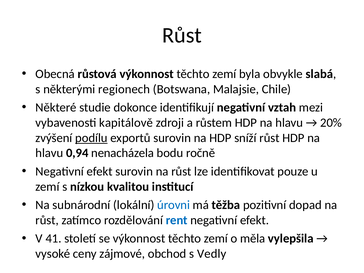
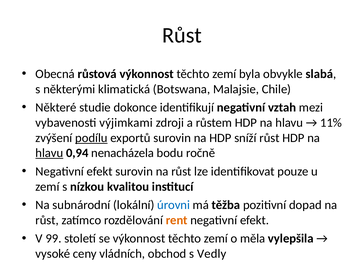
regionech: regionech -> klimatická (124, 89)
kapitálově: kapitálově -> výjimkami (126, 123)
20%: 20% -> 11% (331, 123)
hlavu underline: none -> present (49, 153)
rent colour: blue -> orange (177, 220)
41: 41 -> 99 (53, 239)
zájmové: zájmové -> vládních (122, 254)
